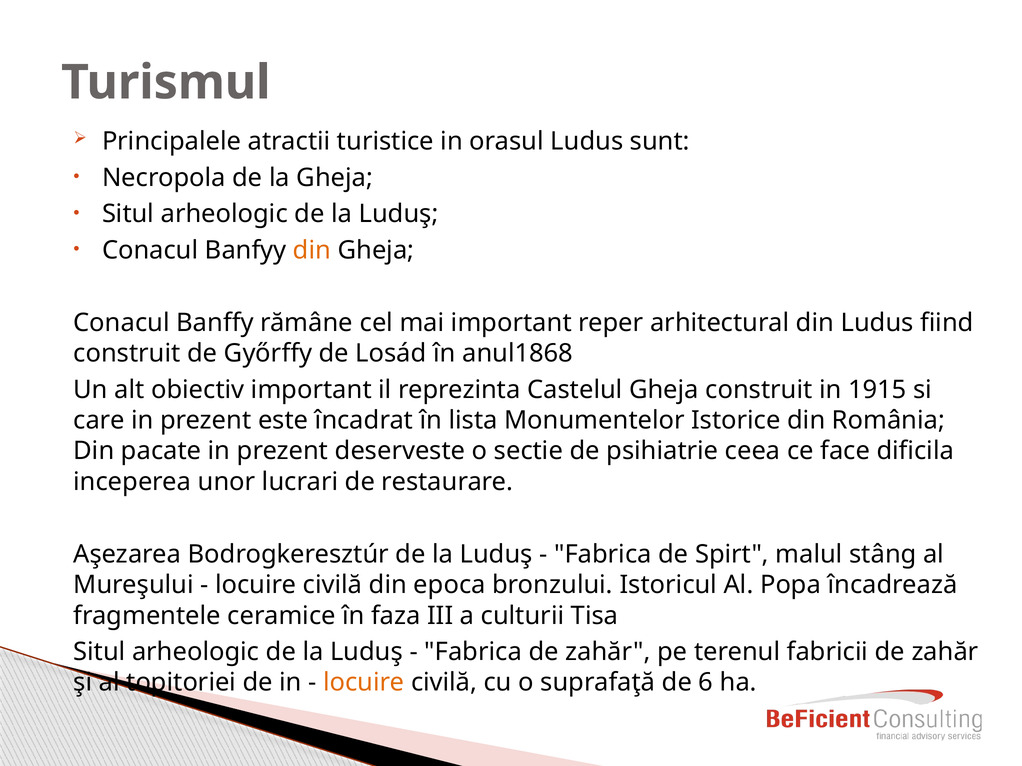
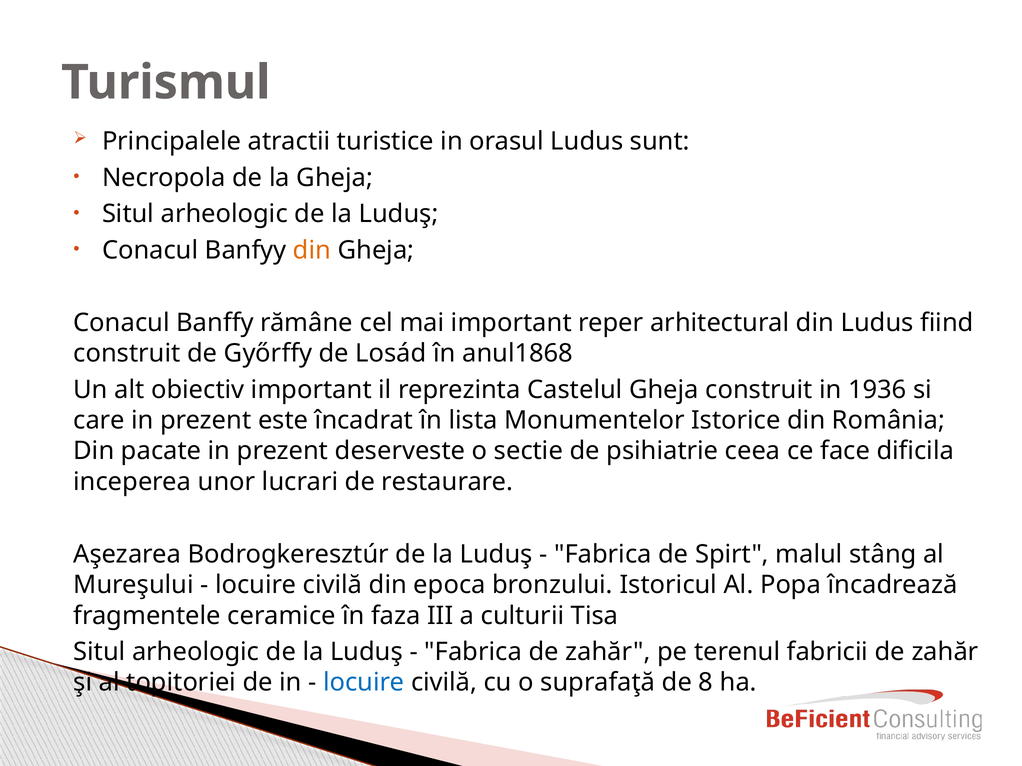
1915: 1915 -> 1936 (877, 390)
locuire colour: orange -> blue (364, 683)
6: 6 -> 8 (706, 683)
